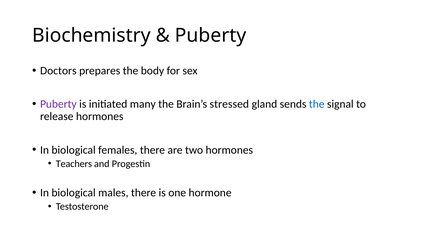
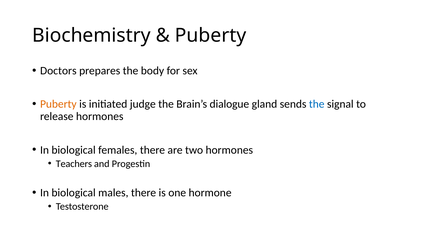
Puberty colour: purple -> orange (58, 104)
many: many -> judge (143, 104)
stressed: stressed -> dialogue (229, 104)
